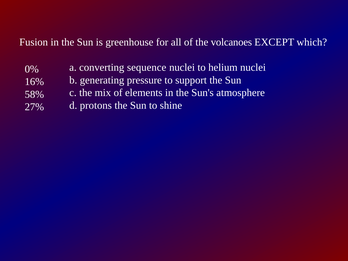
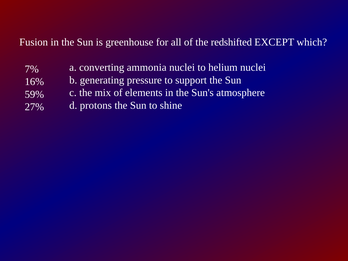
volcanoes: volcanoes -> redshifted (231, 42)
sequence: sequence -> ammonia (147, 67)
0%: 0% -> 7% (32, 69)
58%: 58% -> 59% (34, 94)
